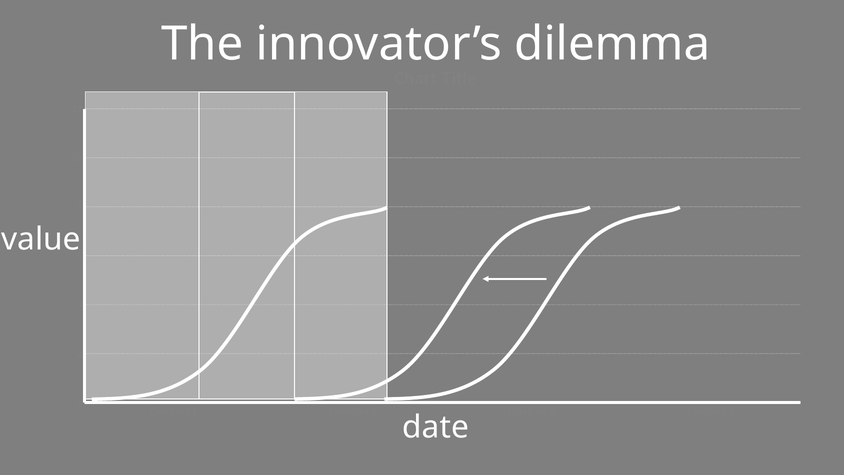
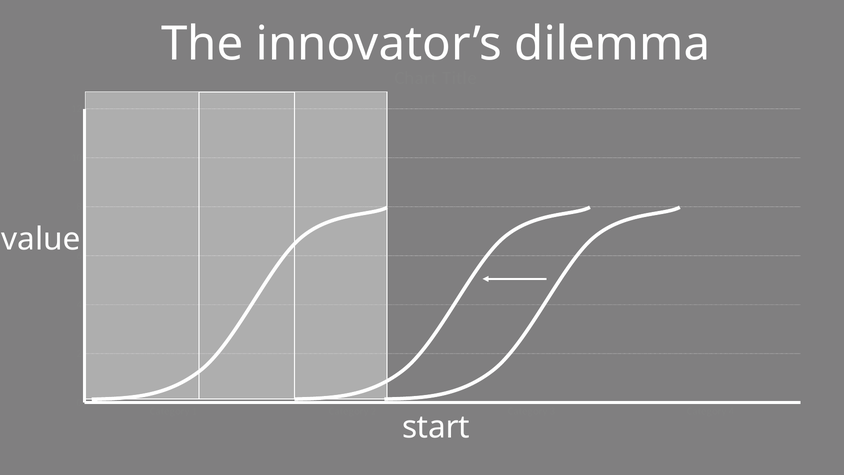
date: date -> start (436, 427)
